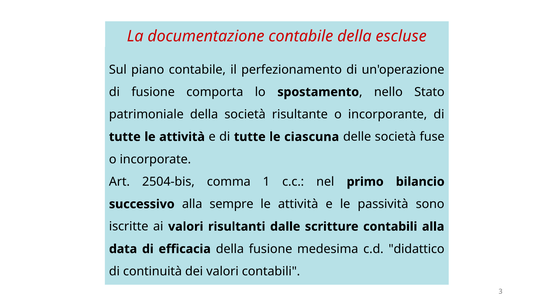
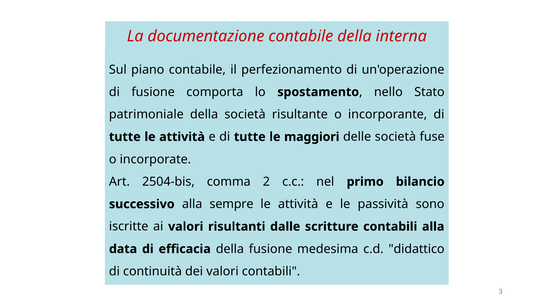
escluse: escluse -> interna (401, 36)
ciascuna: ciascuna -> maggiori (312, 137)
1: 1 -> 2 (266, 182)
